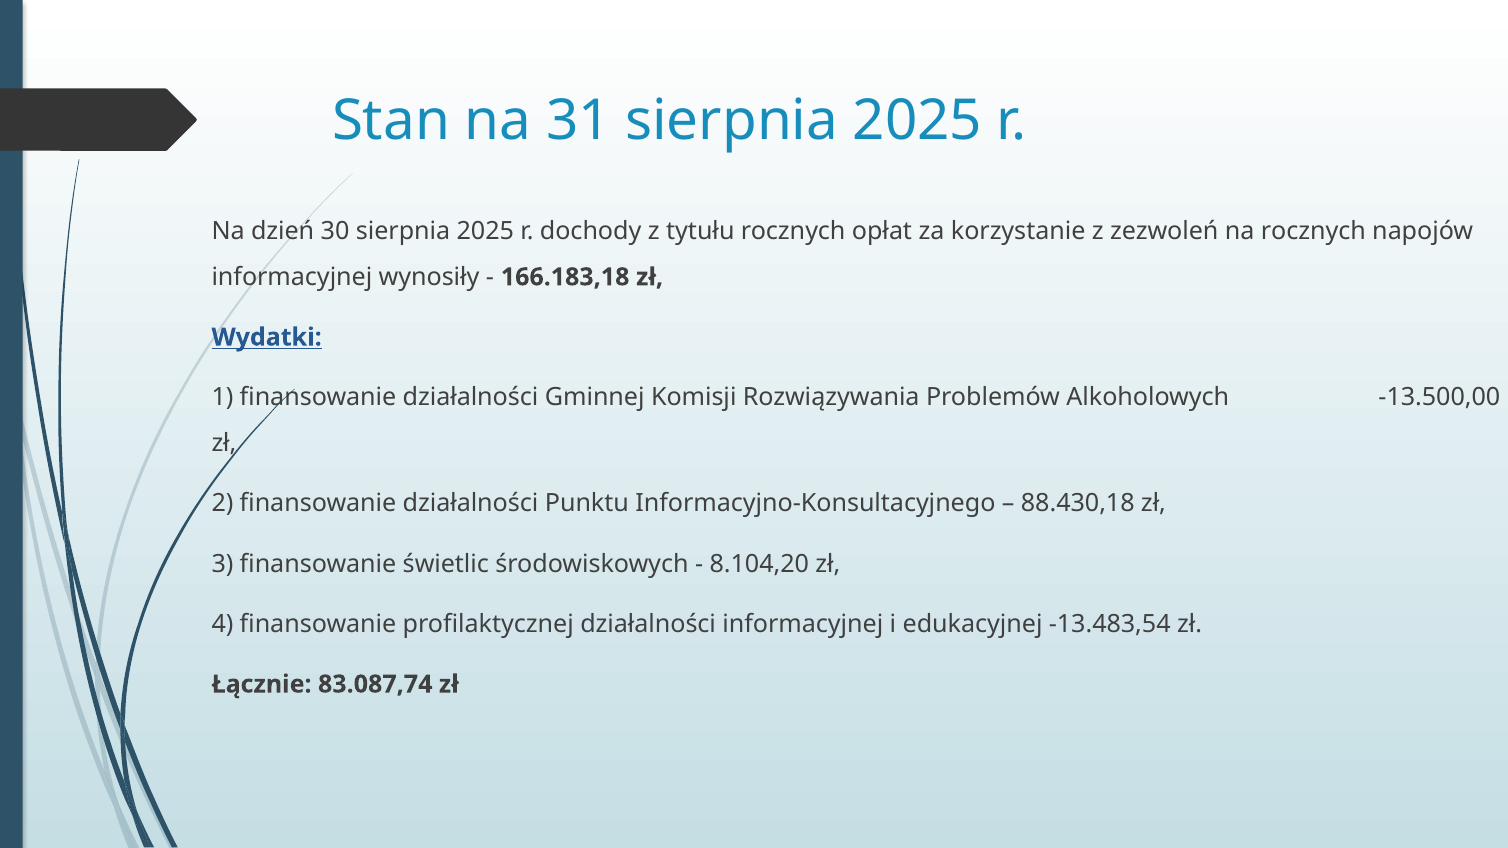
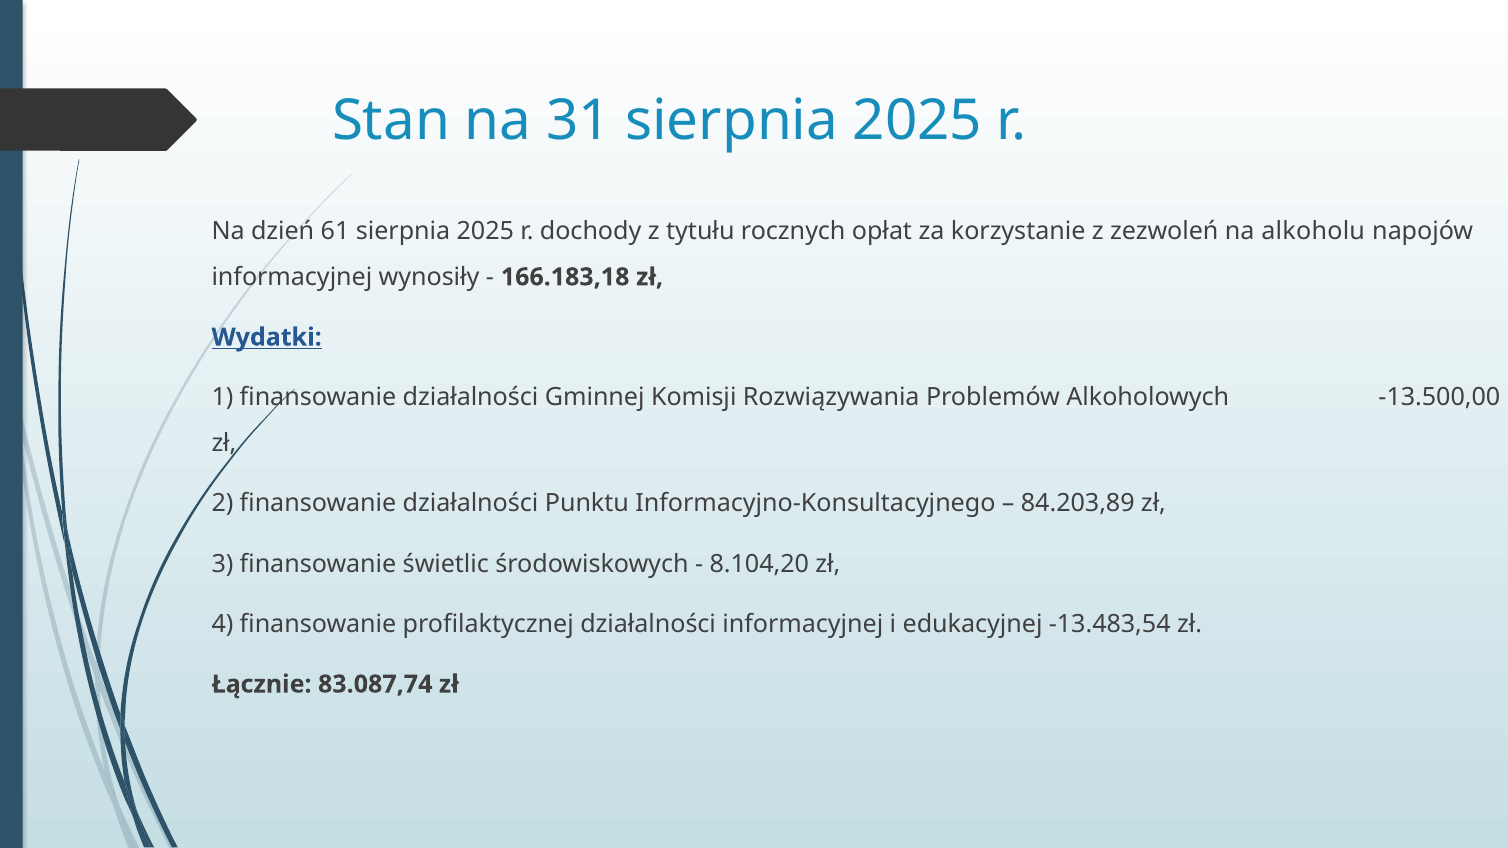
30: 30 -> 61 (335, 231)
na rocznych: rocznych -> alkoholu (1313, 231)
88.430,18: 88.430,18 -> 84.203,89 (1078, 504)
